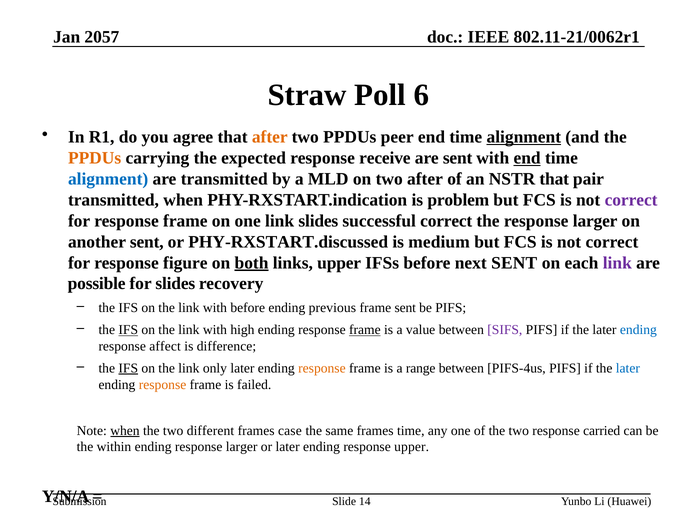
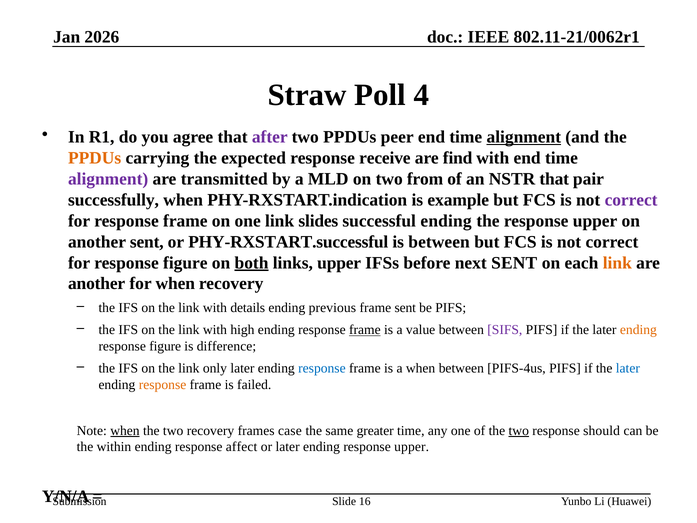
2057: 2057 -> 2026 (102, 37)
6: 6 -> 4 (422, 95)
after colour: orange -> purple (270, 137)
are sent: sent -> find (458, 158)
end underline: present -> none (527, 158)
alignment colour: blue -> purple (108, 179)
two after: after -> from (425, 179)
transmitted: transmitted -> successfully (113, 200)
problem: problem -> example (458, 200)
successful correct: correct -> ending (446, 221)
the response larger: larger -> upper (595, 221)
PHY-RXSTART.discussed: PHY-RXSTART.discussed -> PHY-RXSTART.successful (288, 242)
is medium: medium -> between (439, 242)
link colour: purple -> orange (617, 263)
possible: possible -> another (97, 284)
for slides: slides -> when (175, 284)
with before: before -> details (248, 308)
IFS underline: present -> none (128, 330)
ending colour: blue -> orange (638, 330)
affect: affect -> figure (165, 346)
IFS underline: present -> none (128, 368)
response colour: orange -> blue (322, 368)
a range: range -> when (421, 368)
two different: different -> recovery (211, 430)
same frames: frames -> greater (375, 430)
two underline: none -> present (519, 430)
carried: carried -> should (602, 430)
ending response larger: larger -> affect (242, 447)
14: 14 -> 16 (365, 501)
